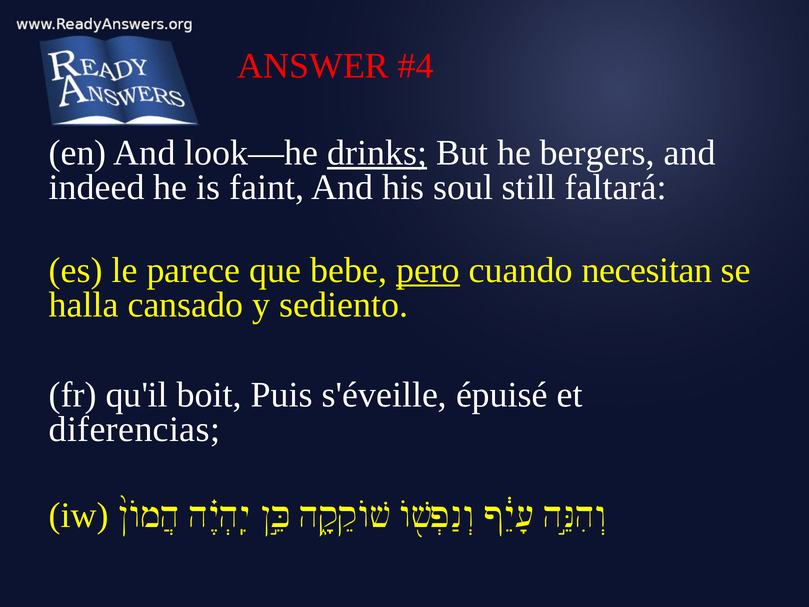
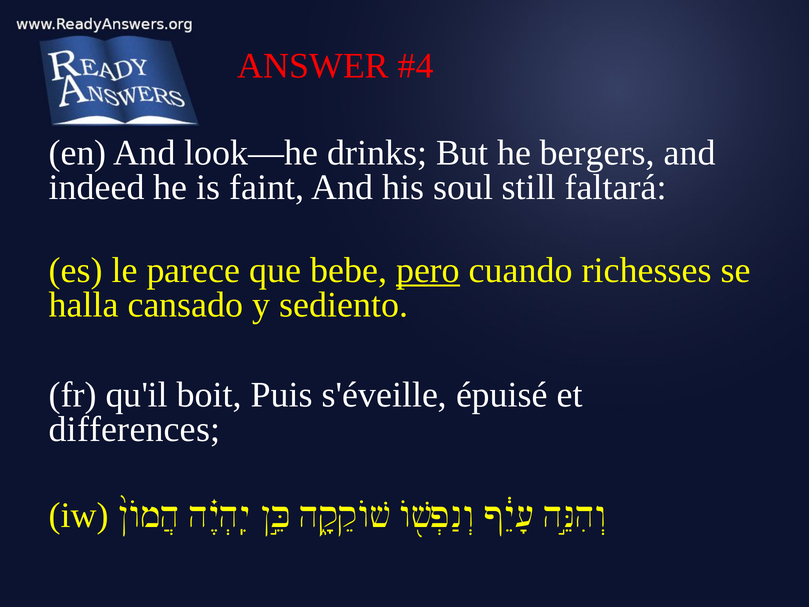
drinks underline: present -> none (377, 153)
necesitan: necesitan -> richesses (647, 270)
diferencias: diferencias -> differences (134, 429)
